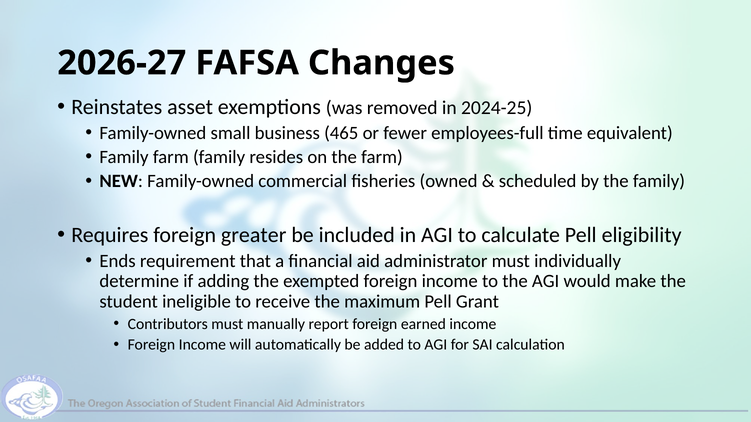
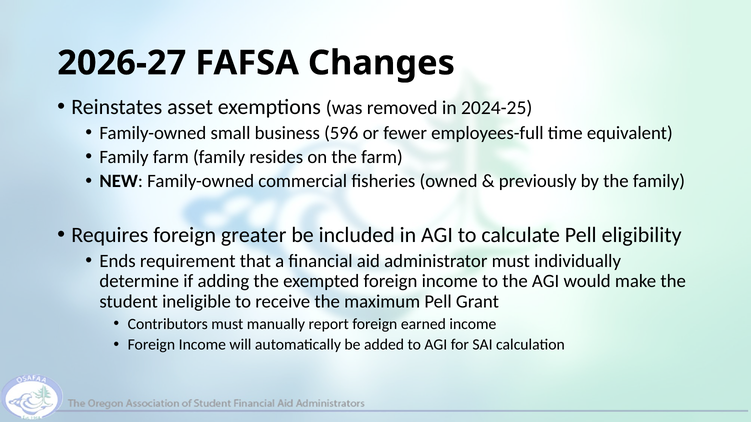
465: 465 -> 596 (341, 133)
scheduled: scheduled -> previously (538, 181)
